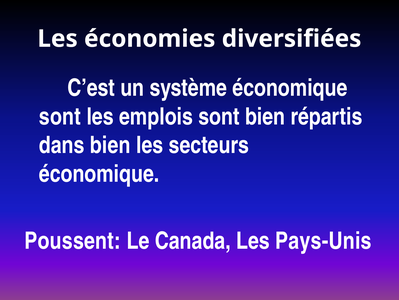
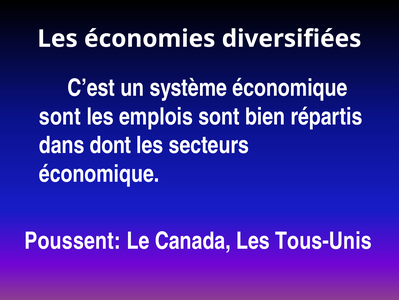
dans bien: bien -> dont (110, 145)
Pays-Unis: Pays-Unis -> Tous-Unis (323, 240)
